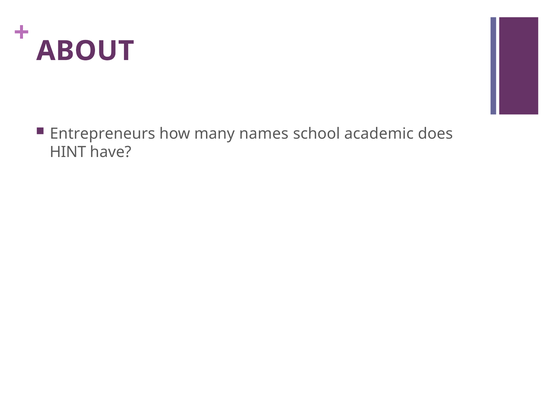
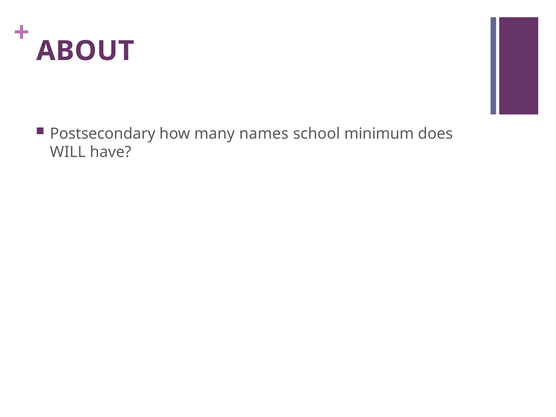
Entrepreneurs: Entrepreneurs -> Postsecondary (103, 134)
academic: academic -> minimum (379, 134)
HINT: HINT -> WILL (68, 152)
